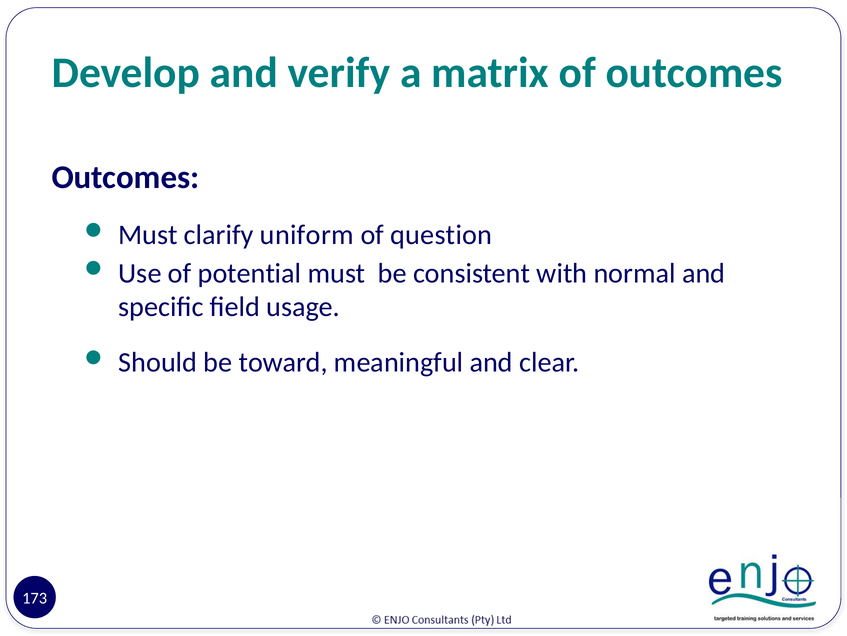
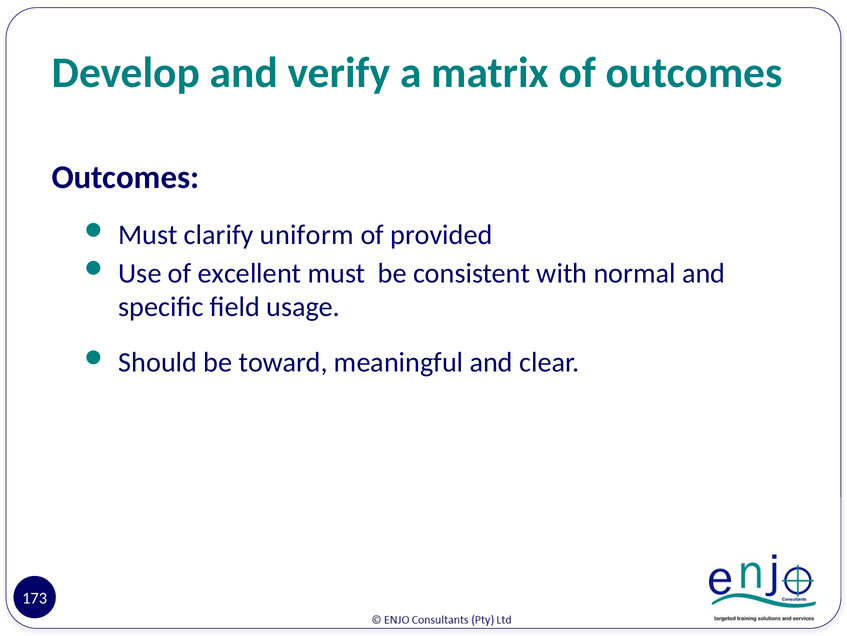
question: question -> provided (441, 235)
potential: potential -> excellent (250, 273)
